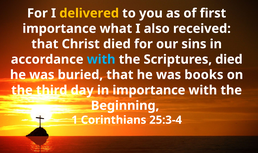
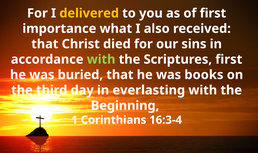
with colour: light blue -> light green (101, 59)
Scriptures died: died -> first (229, 59)
in importance: importance -> everlasting (149, 90)
25:3-4: 25:3-4 -> 16:3-4 (166, 120)
